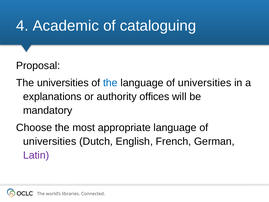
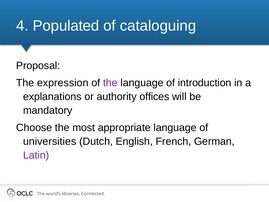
Academic: Academic -> Populated (66, 26)
The universities: universities -> expression (63, 83)
the colour: blue -> purple (110, 83)
universities: universities -> introduction (205, 83)
